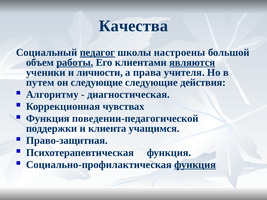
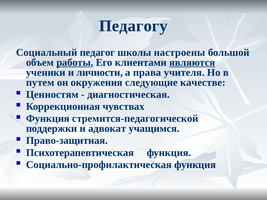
Качества: Качества -> Педагогу (133, 26)
педагог underline: present -> none (97, 53)
он следующие: следующие -> окружения (97, 83)
действия: действия -> качестве (203, 83)
Алгоритму: Алгоритму -> Ценностям (52, 95)
поведении-педагогической: поведении-педагогической -> стремится-педагогической (135, 119)
клиента: клиента -> адвокат (107, 129)
функция underline: present -> none (195, 165)
